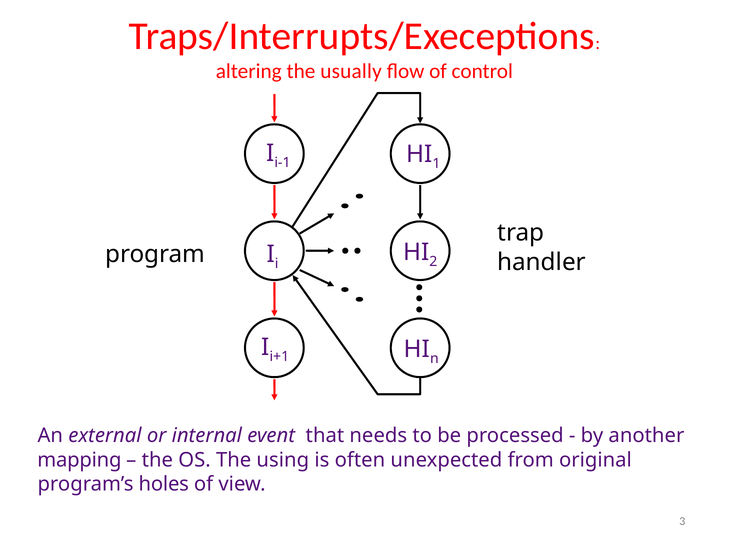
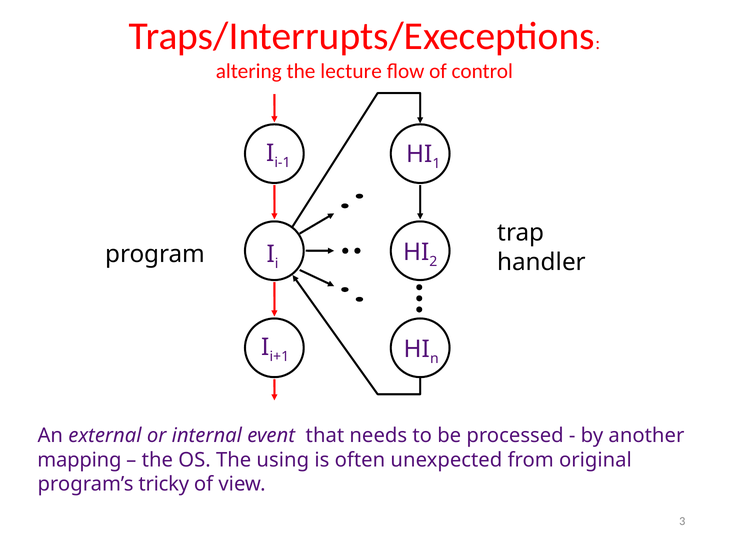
usually: usually -> lecture (351, 71)
holes: holes -> tricky (164, 485)
